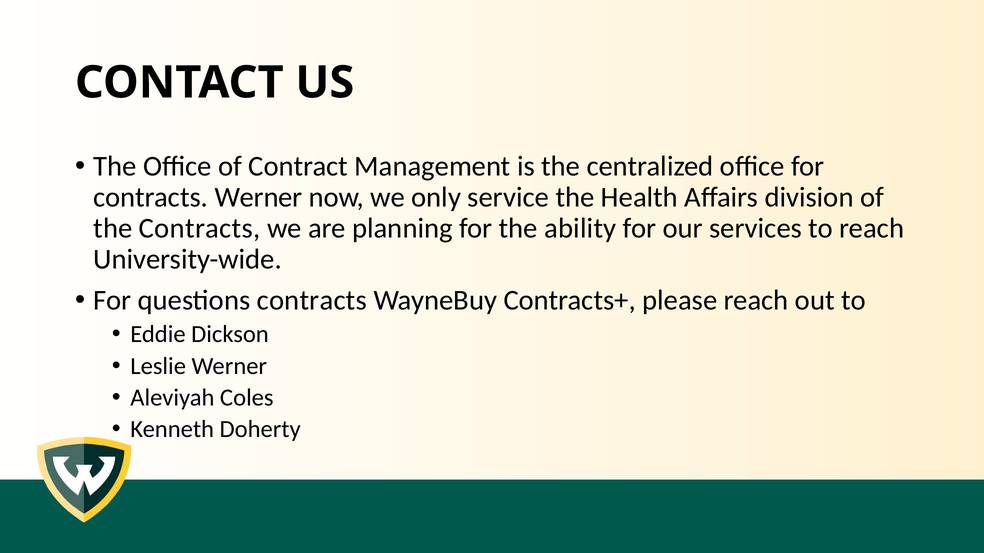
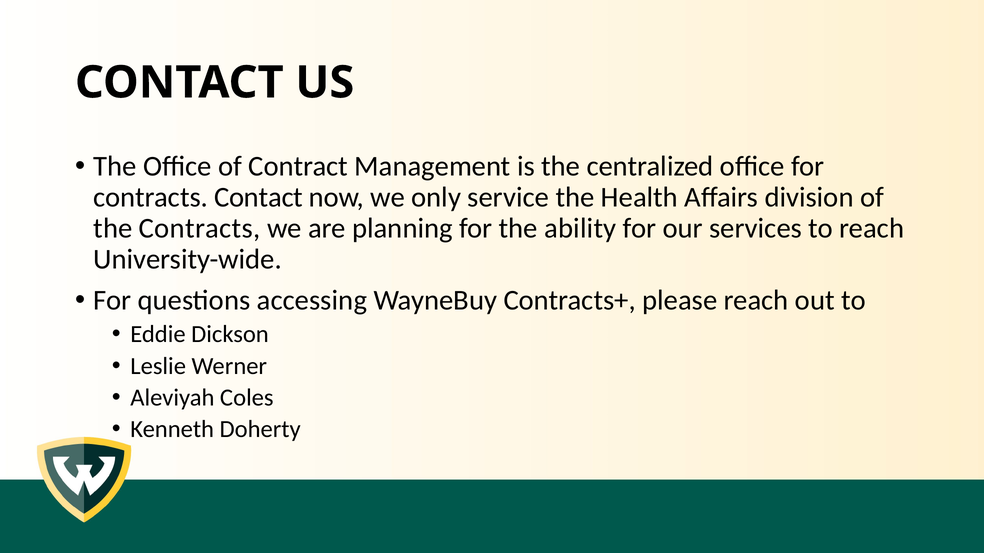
contracts Werner: Werner -> Contact (259, 197)
questions contracts: contracts -> accessing (312, 301)
